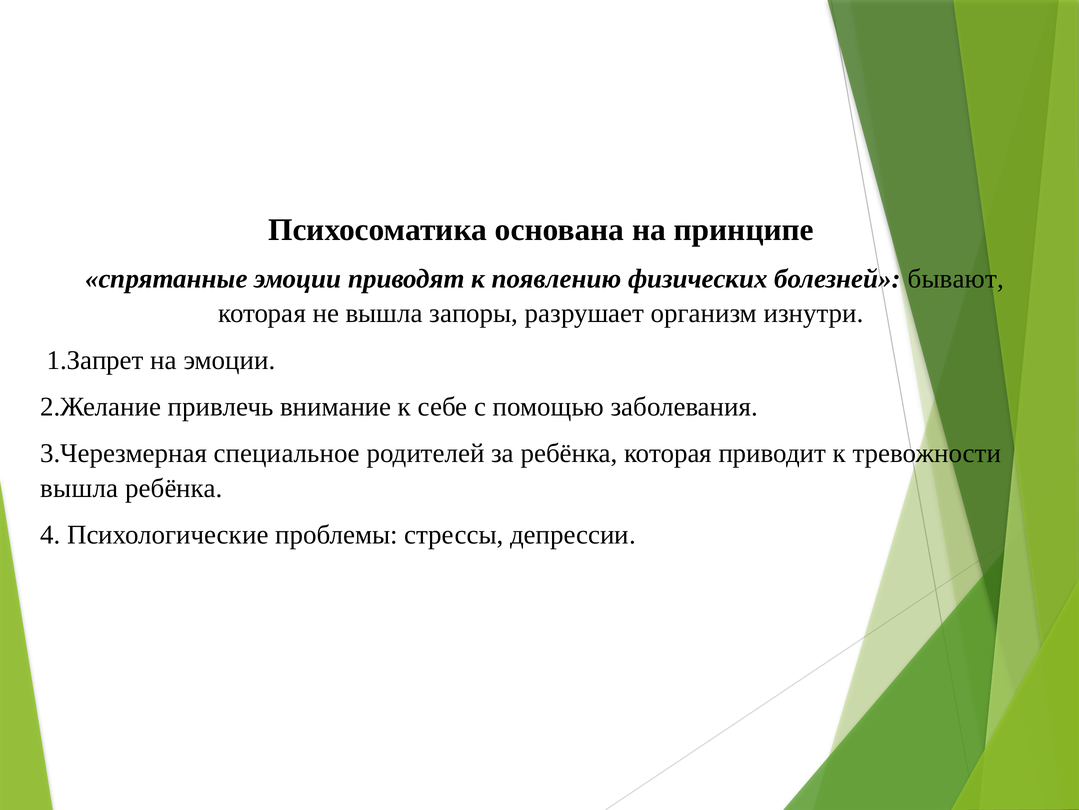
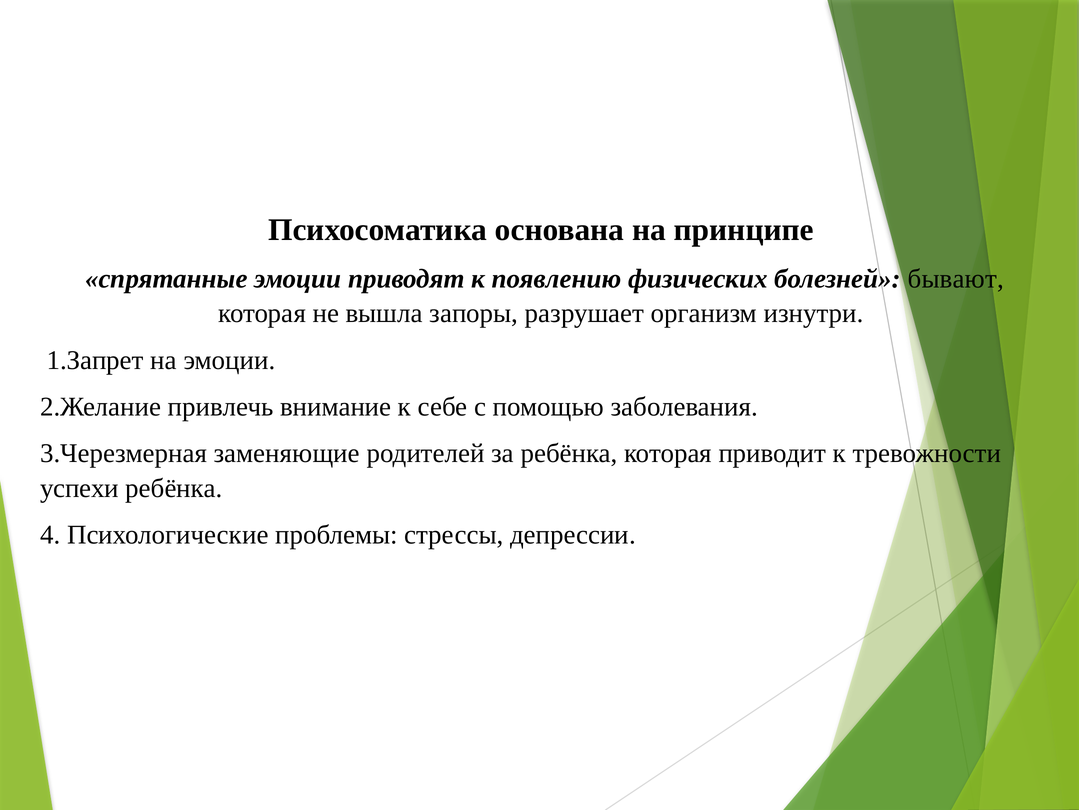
специальное: специальное -> заменяющие (287, 453)
вышла: вышла -> успехи (79, 488)
